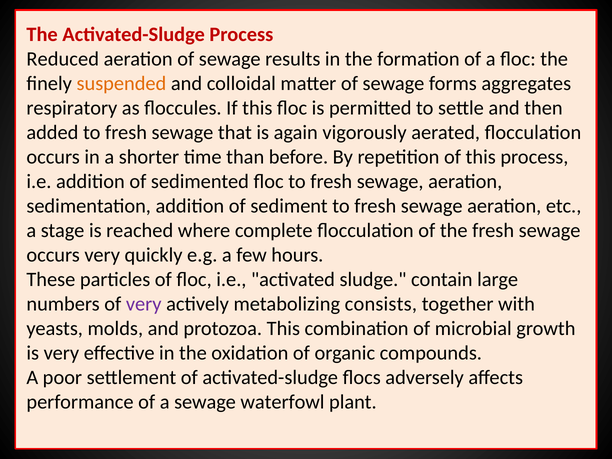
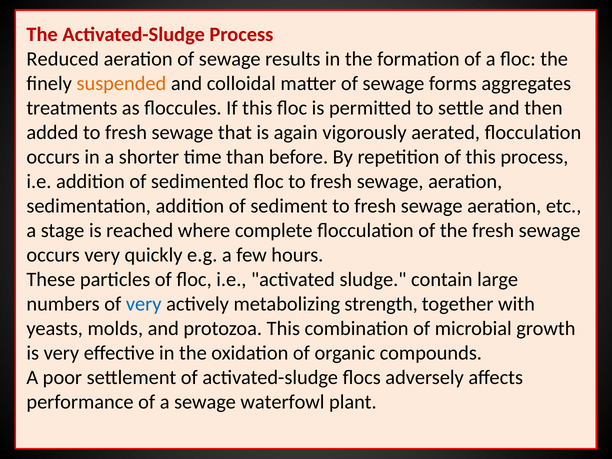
respiratory: respiratory -> treatments (72, 108)
very colour: purple -> blue (144, 304)
consists: consists -> strength (381, 304)
